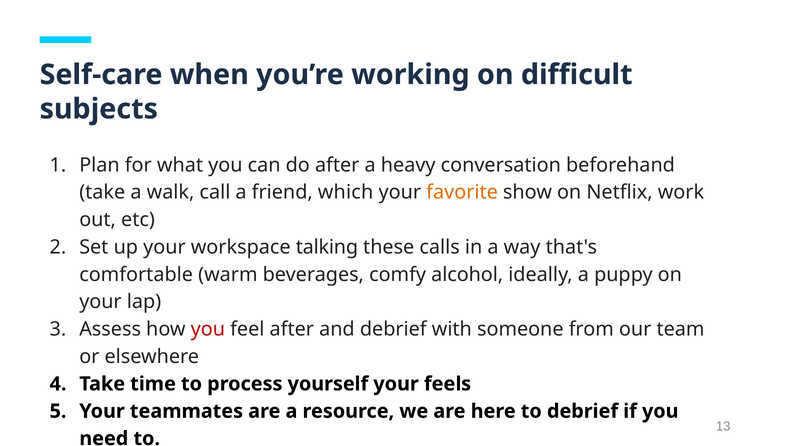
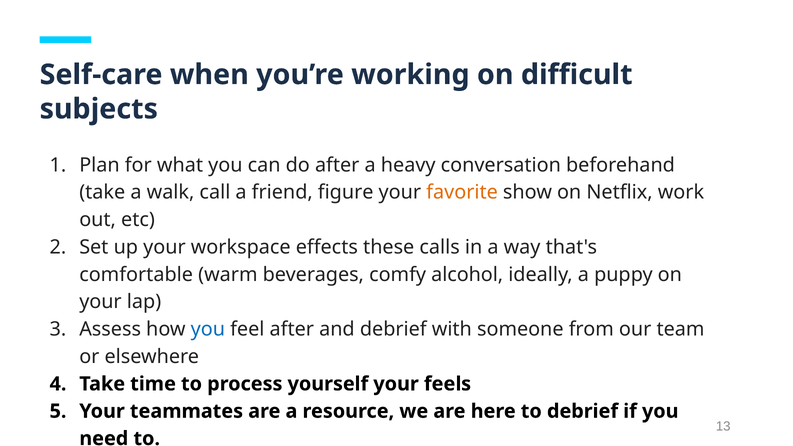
which: which -> figure (346, 192)
talking: talking -> effects (327, 247)
you colour: red -> blue (208, 329)
